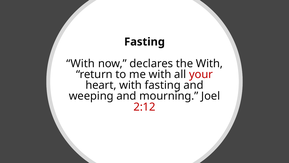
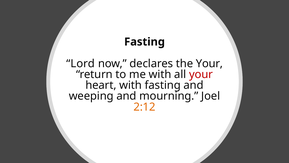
With: With -> Lord (81, 63)
the With: With -> Your (209, 63)
2:12 colour: red -> orange (144, 107)
